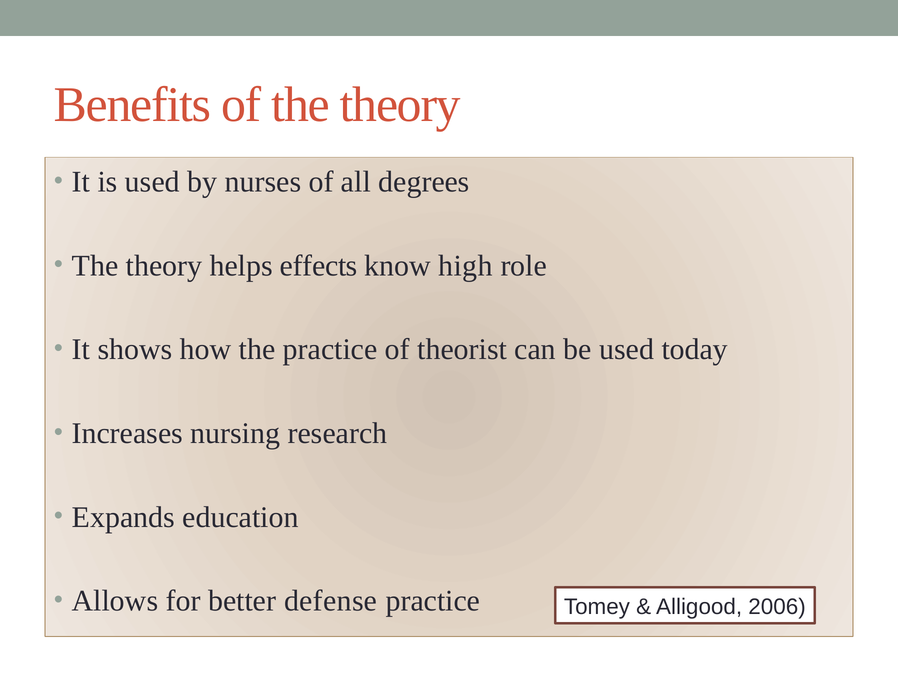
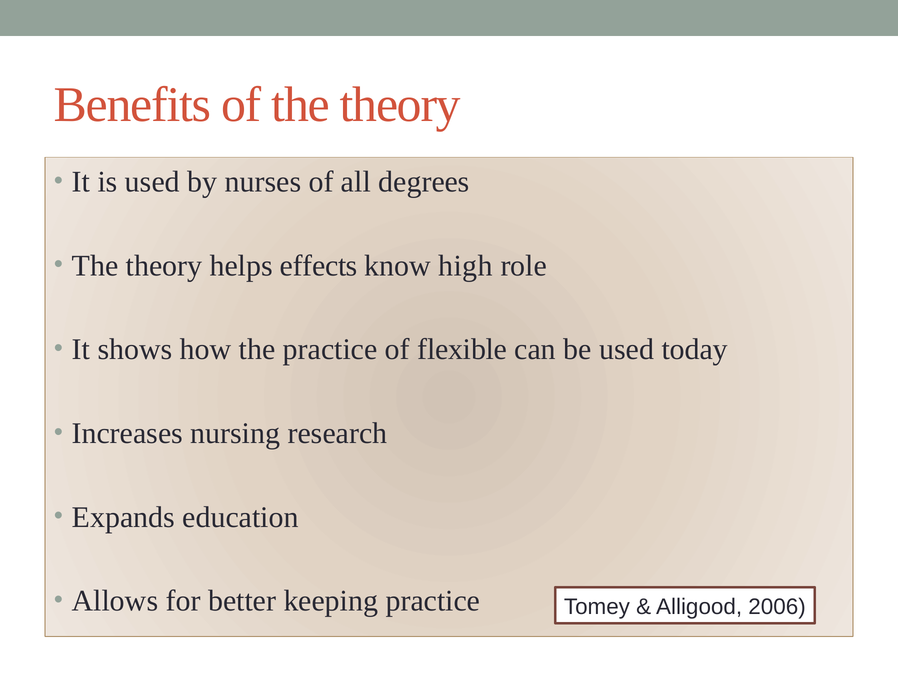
theorist: theorist -> flexible (462, 349)
defense: defense -> keeping (331, 601)
